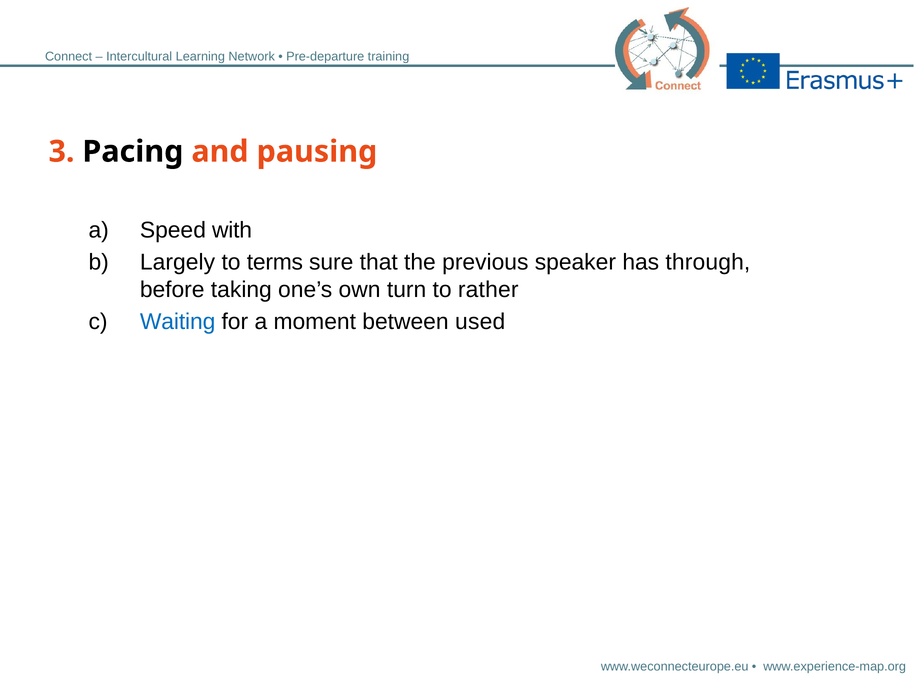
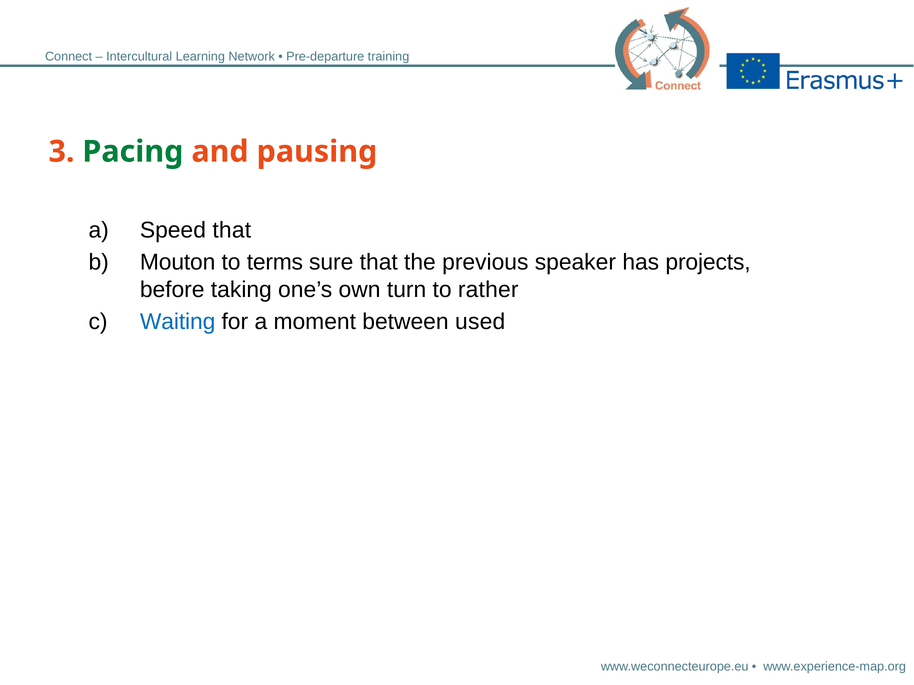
Pacing colour: black -> green (133, 152)
Speed with: with -> that (232, 230)
Largely: Largely -> Mouton (178, 262)
through: through -> projects (708, 262)
